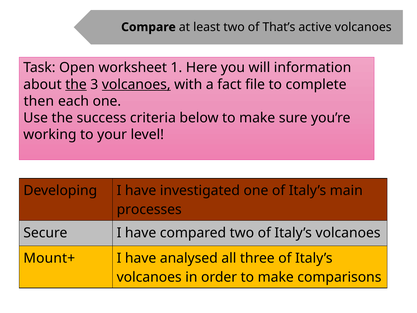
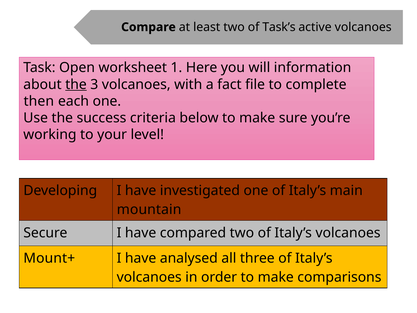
That’s: That’s -> Task’s (279, 27)
volcanoes underline: present -> none (136, 84)
processes: processes -> mountain (149, 209)
